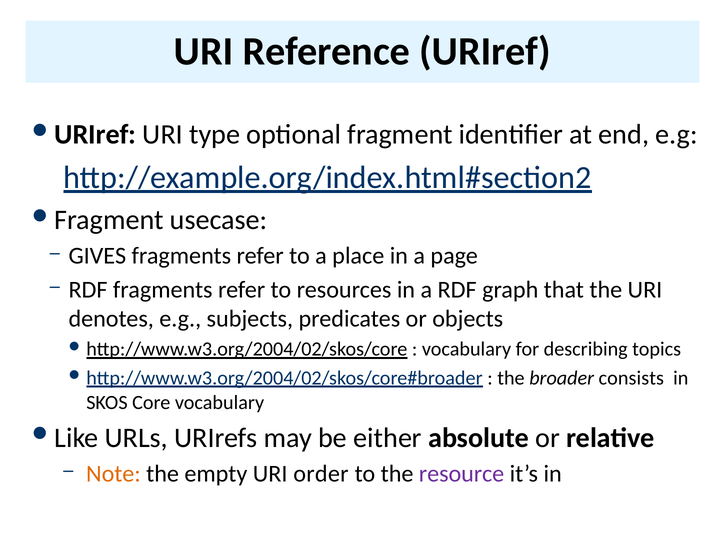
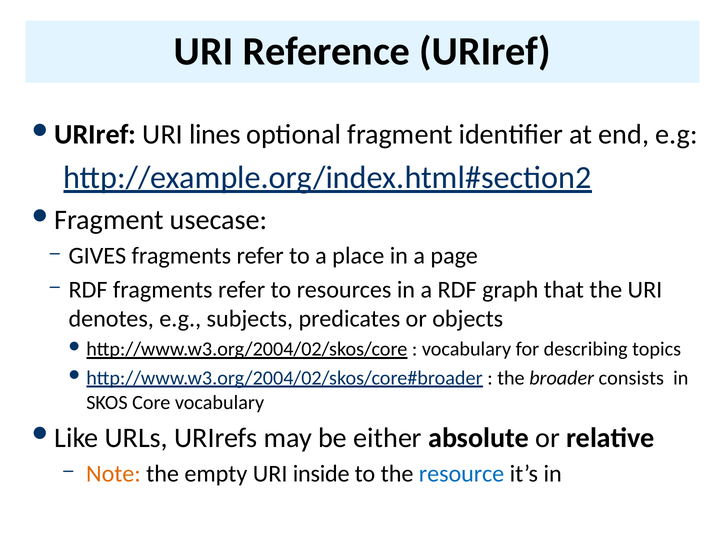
type: type -> lines (215, 135)
order: order -> inside (321, 474)
resource colour: purple -> blue (462, 474)
